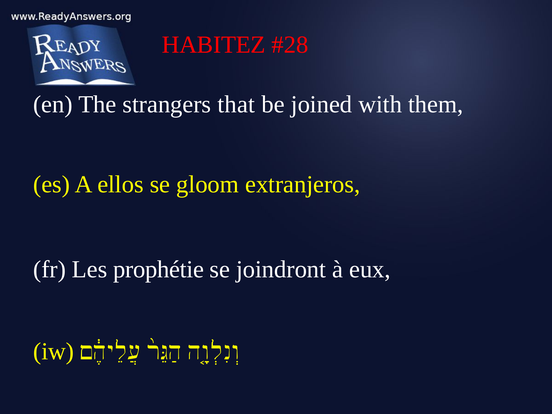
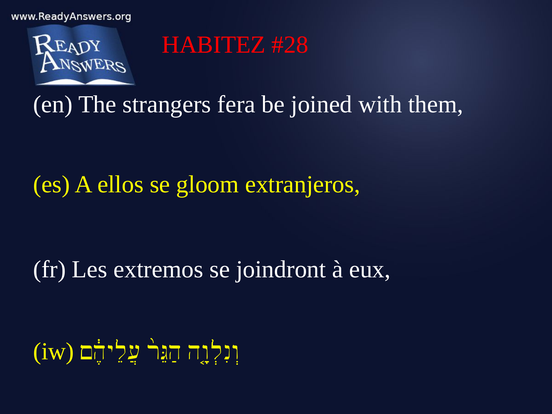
that: that -> fera (236, 104)
prophétie: prophétie -> extremos (158, 269)
